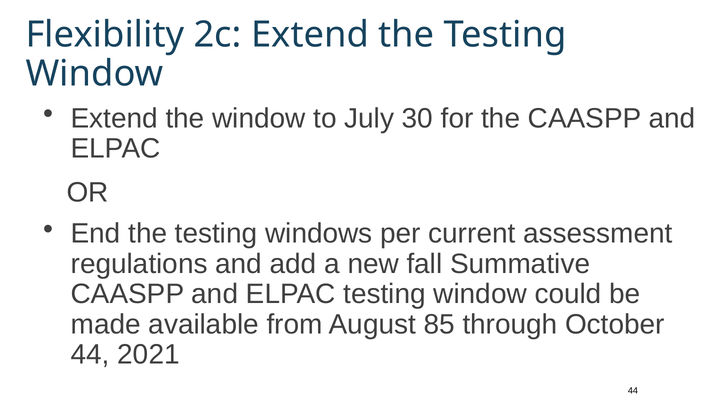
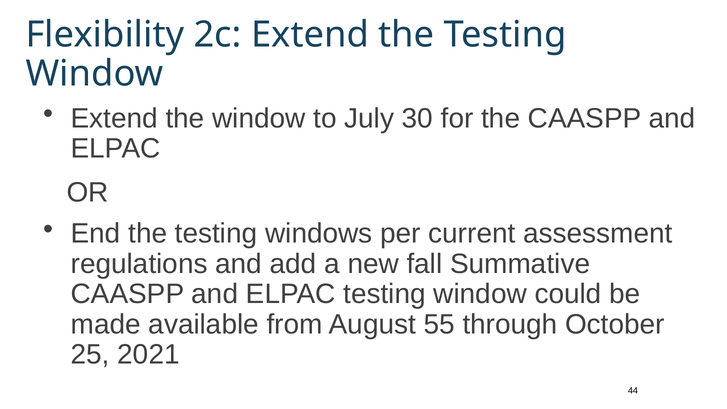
85: 85 -> 55 (439, 324)
44: 44 -> 25 (90, 355)
